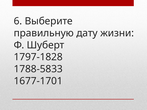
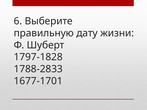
1788-5833: 1788-5833 -> 1788-2833 (38, 69)
